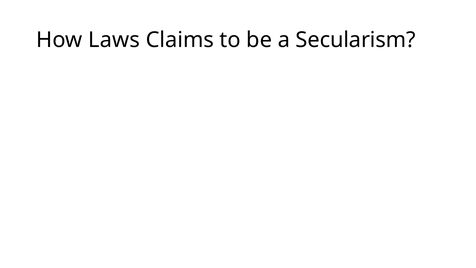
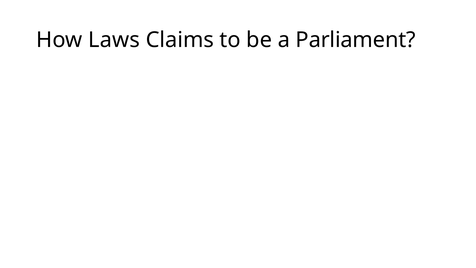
Secularism: Secularism -> Parliament (356, 40)
